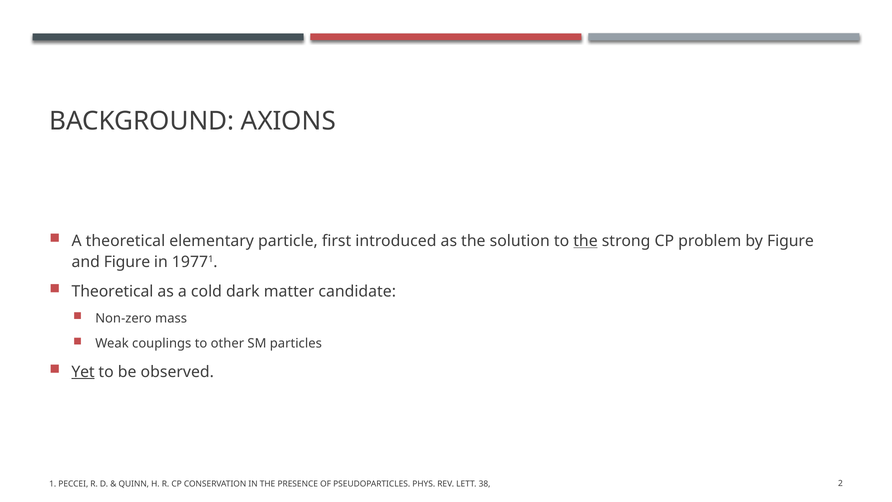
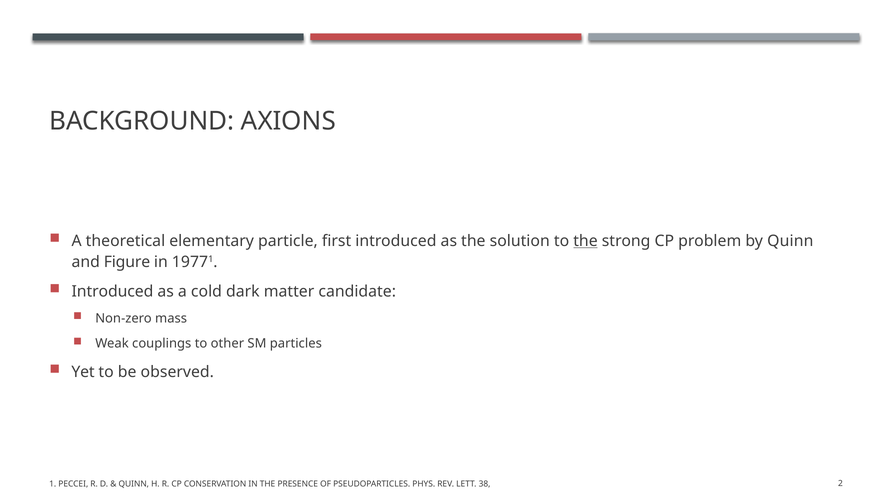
by Figure: Figure -> Quinn (790, 241)
Theoretical: Theoretical -> Introduced (112, 291)
Yet underline: present -> none (83, 372)
